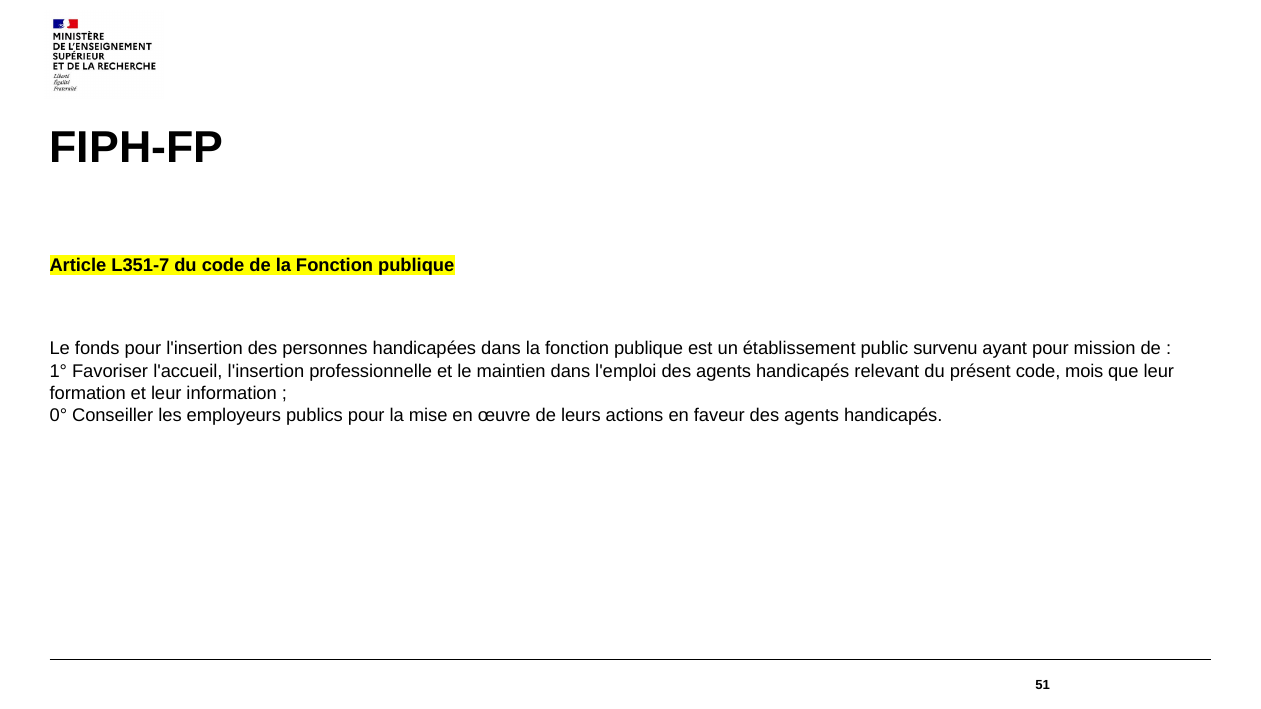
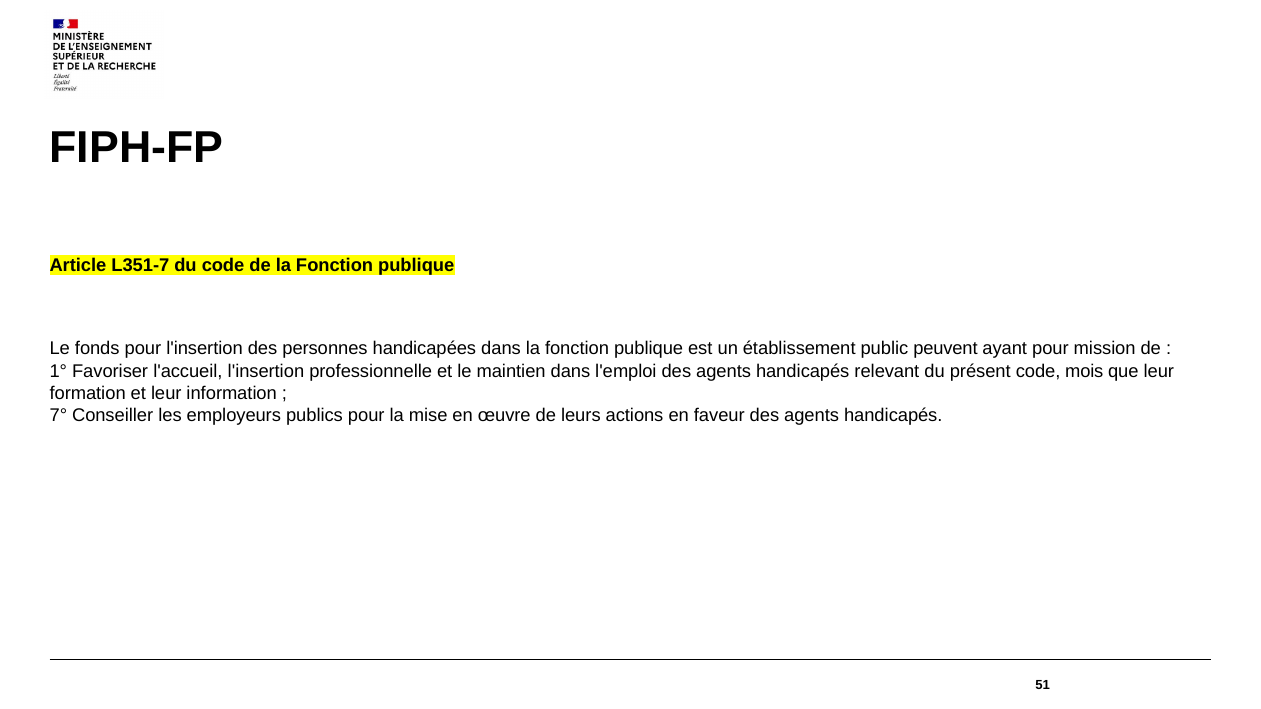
survenu: survenu -> peuvent (945, 349)
0°: 0° -> 7° (58, 415)
